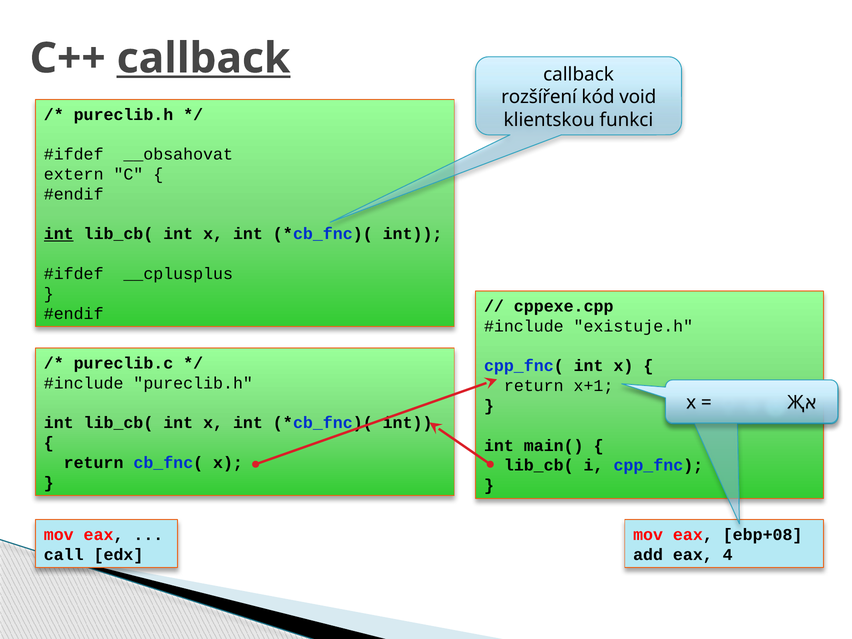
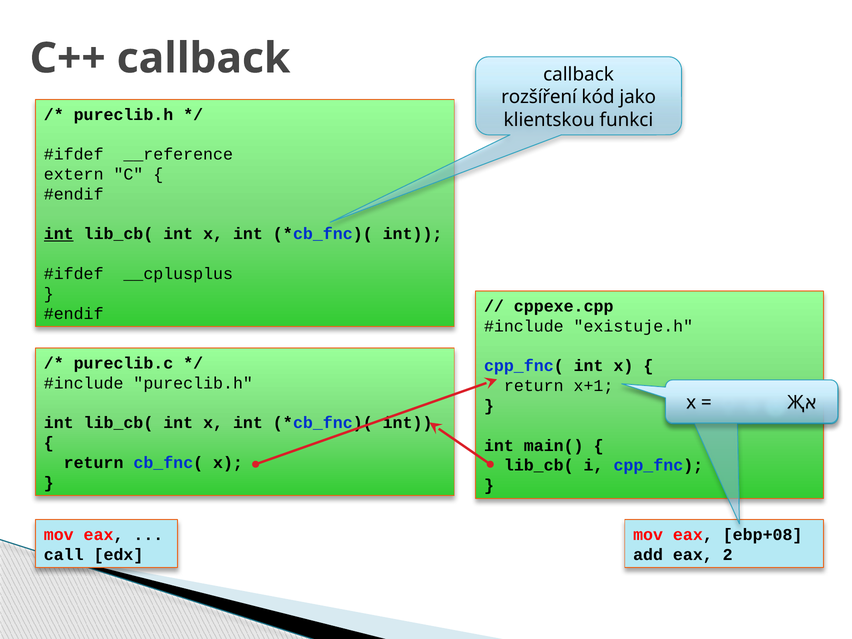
callback underline: present -> none (203, 58)
void: void -> jako (638, 97)
__obsahovat: __obsahovat -> __reference (178, 154)
4: 4 -> 2 (728, 555)
